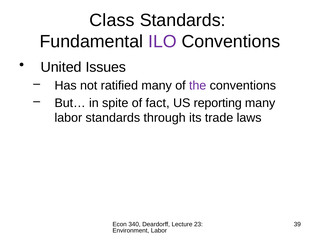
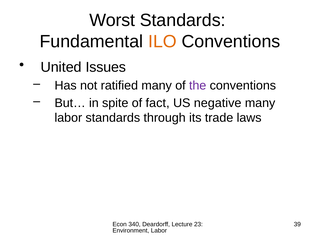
Class: Class -> Worst (112, 20)
ILO colour: purple -> orange (162, 42)
reporting: reporting -> negative (218, 103)
